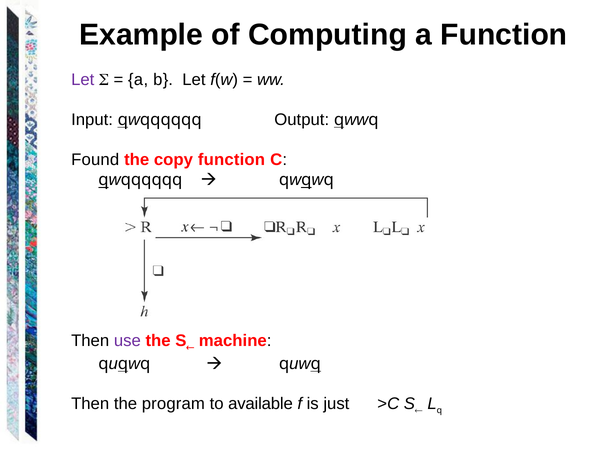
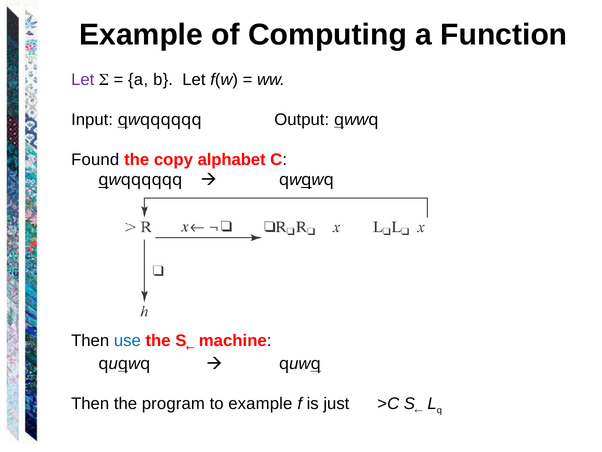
copy function: function -> alphabet (232, 160)
use colour: purple -> blue (127, 340)
to available: available -> example (260, 403)
